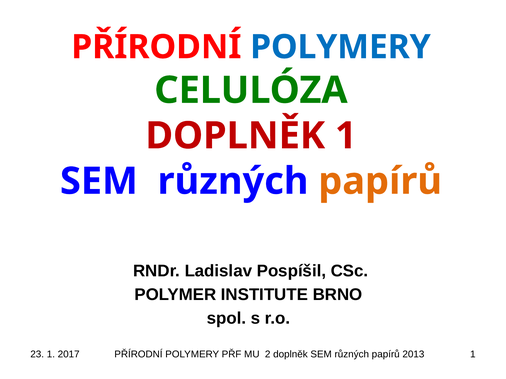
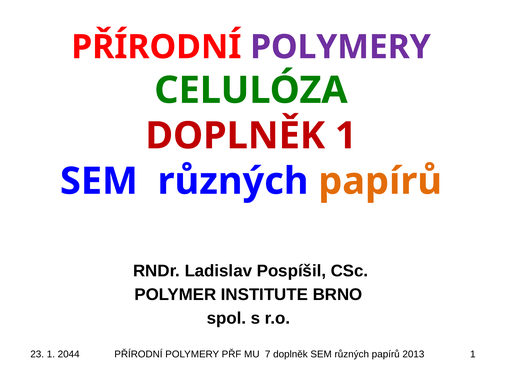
POLYMERY colour: blue -> purple (340, 47)
2017: 2017 -> 2044 (69, 355)
2: 2 -> 7 (268, 355)
